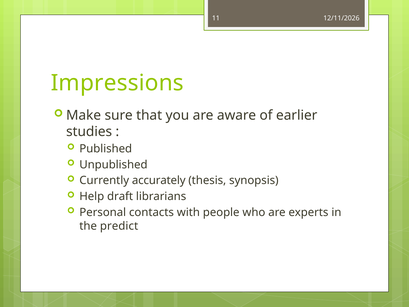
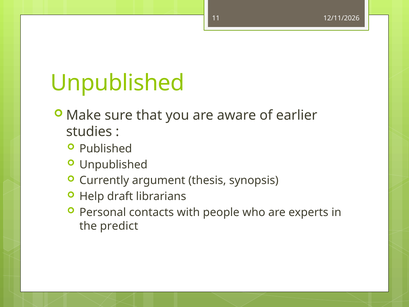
Impressions: Impressions -> Unpublished (117, 83)
accurately: accurately -> argument (159, 180)
